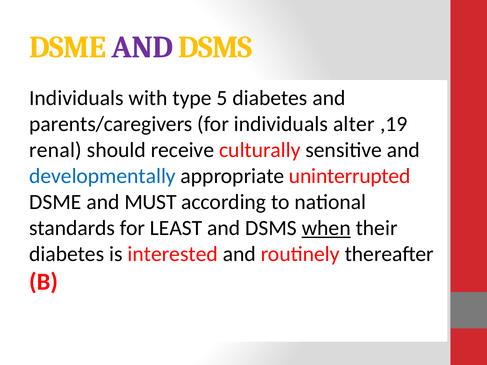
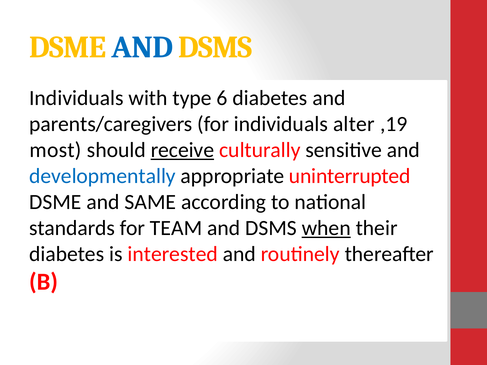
AND colour: purple -> blue (142, 47)
5: 5 -> 6 (222, 98)
renal: renal -> most (56, 150)
receive underline: none -> present (182, 150)
MUST: MUST -> SAME (150, 202)
LEAST: LEAST -> TEAM (176, 228)
